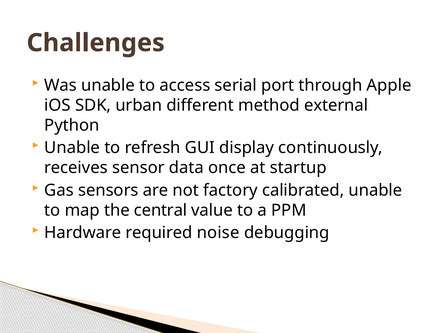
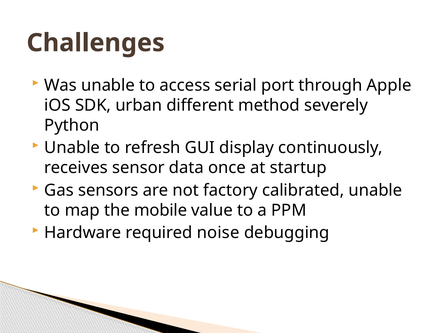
external: external -> severely (336, 105)
central: central -> mobile (161, 210)
